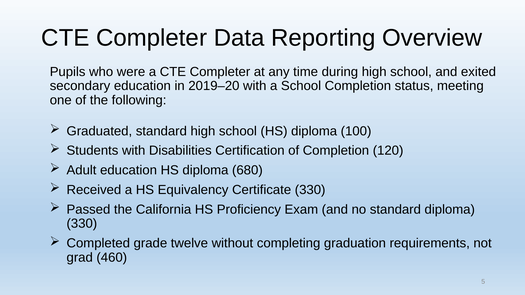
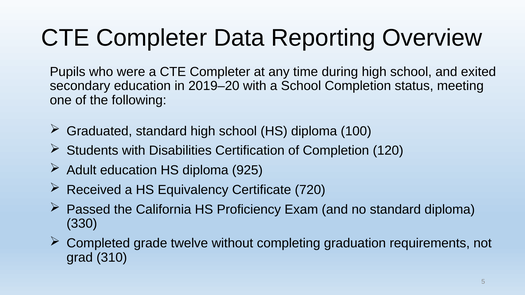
680: 680 -> 925 (247, 170)
Certificate 330: 330 -> 720 (310, 190)
460: 460 -> 310 (112, 258)
